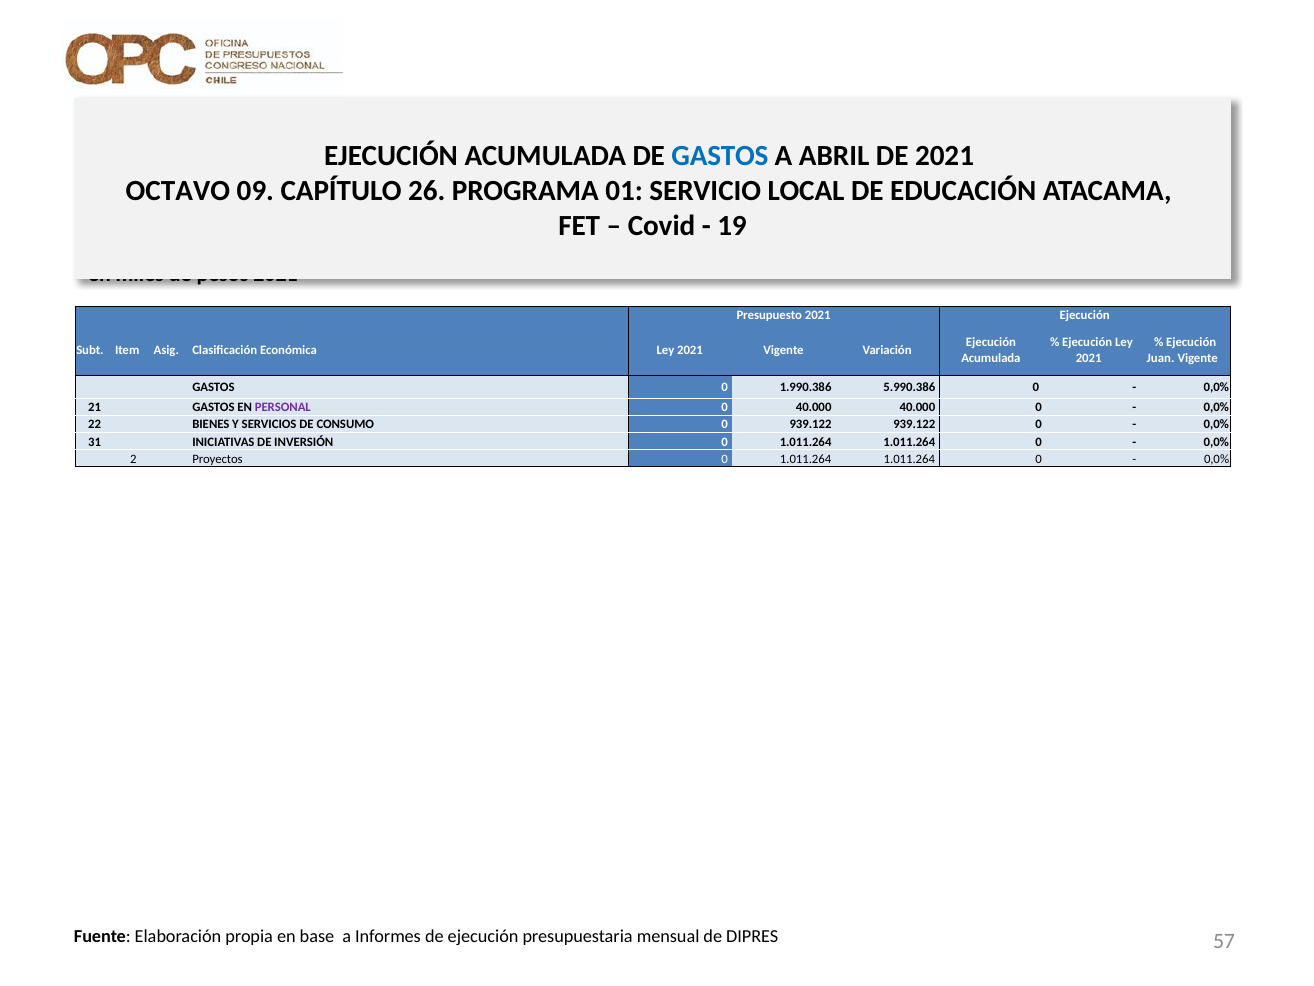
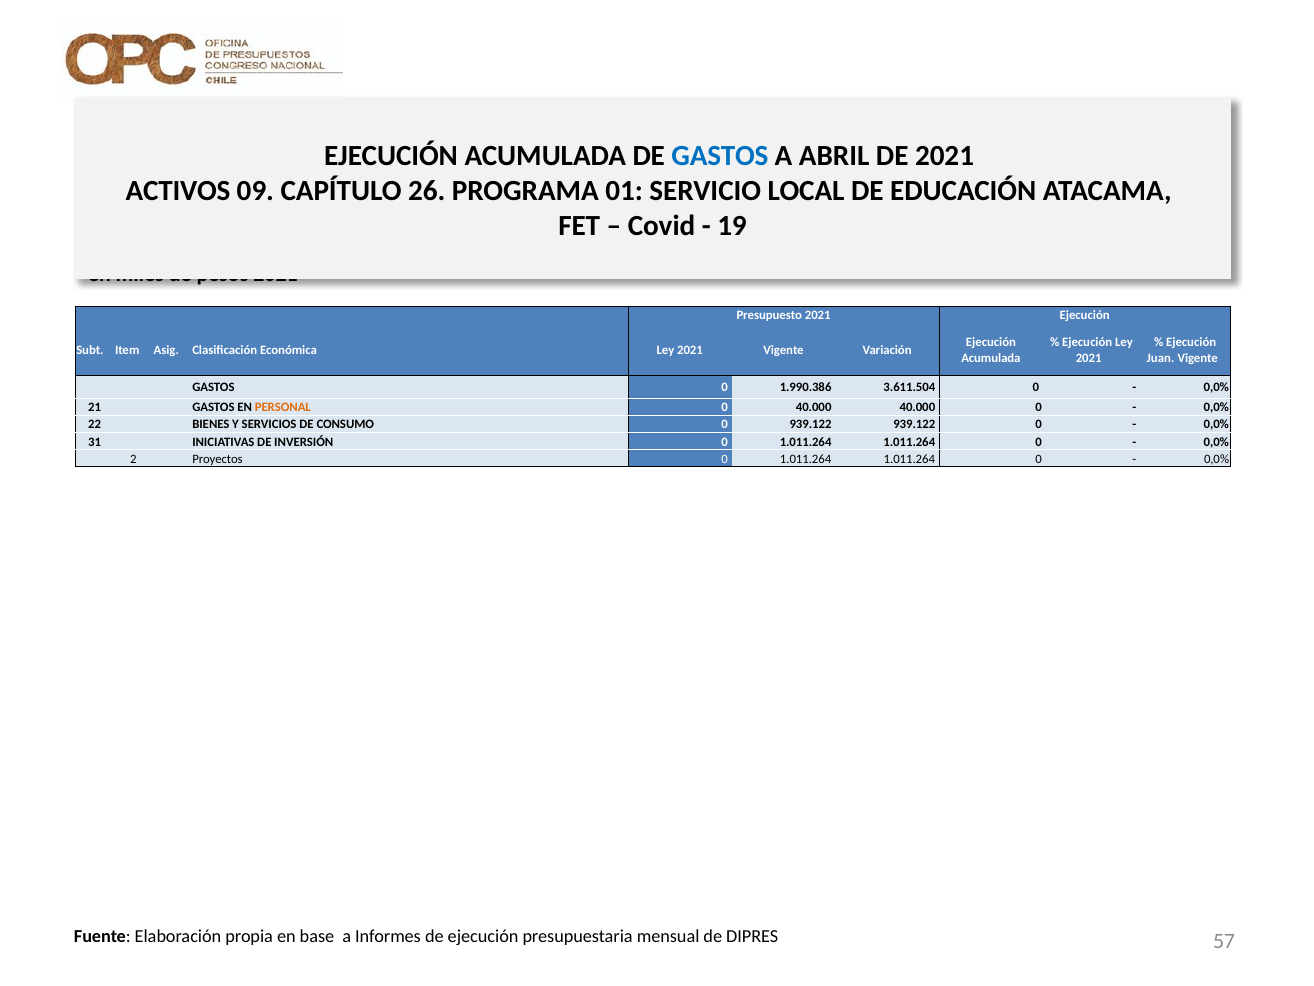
OCTAVO: OCTAVO -> ACTIVOS (178, 190)
5.990.386: 5.990.386 -> 3.611.504 (909, 387)
PERSONAL colour: purple -> orange (283, 407)
